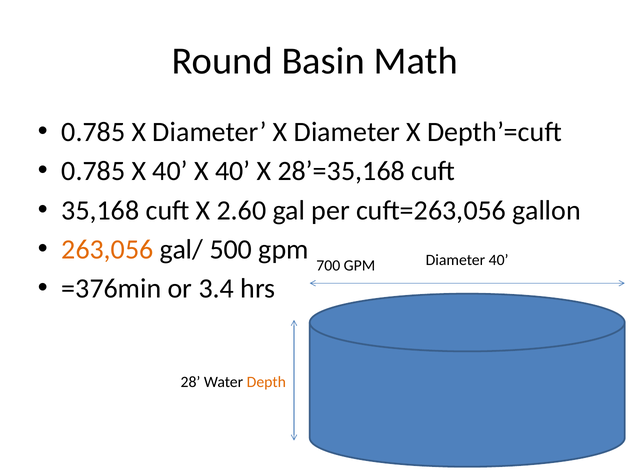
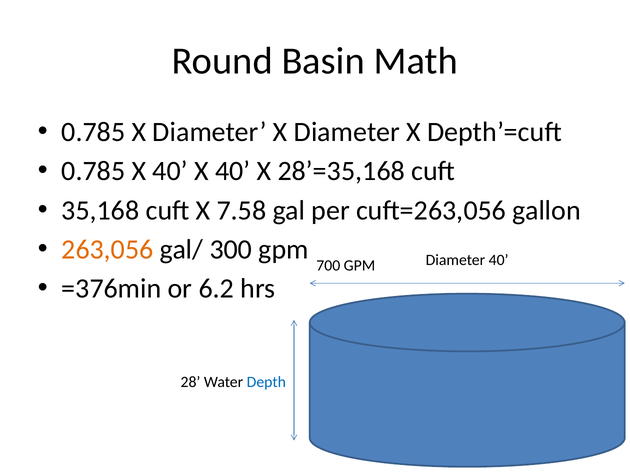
2.60: 2.60 -> 7.58 (241, 211)
500: 500 -> 300 (231, 250)
3.4: 3.4 -> 6.2 (216, 289)
Depth colour: orange -> blue (266, 382)
